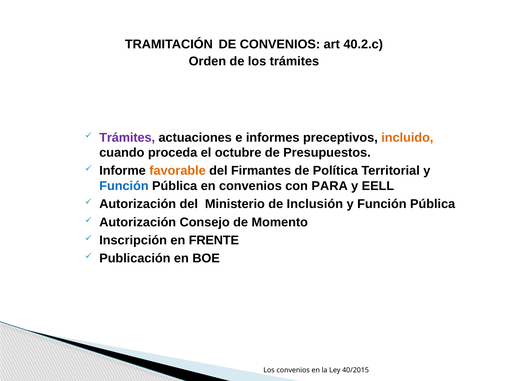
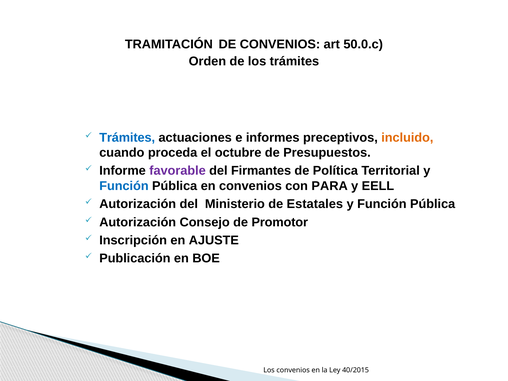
40.2.c: 40.2.c -> 50.0.c (363, 44)
Trámites colour: purple -> blue (127, 138)
favorable colour: orange -> purple (178, 171)
Inclusión: Inclusión -> Estatales (315, 204)
Momento: Momento -> Promotor (280, 222)
FRENTE: FRENTE -> AJUSTE (214, 240)
